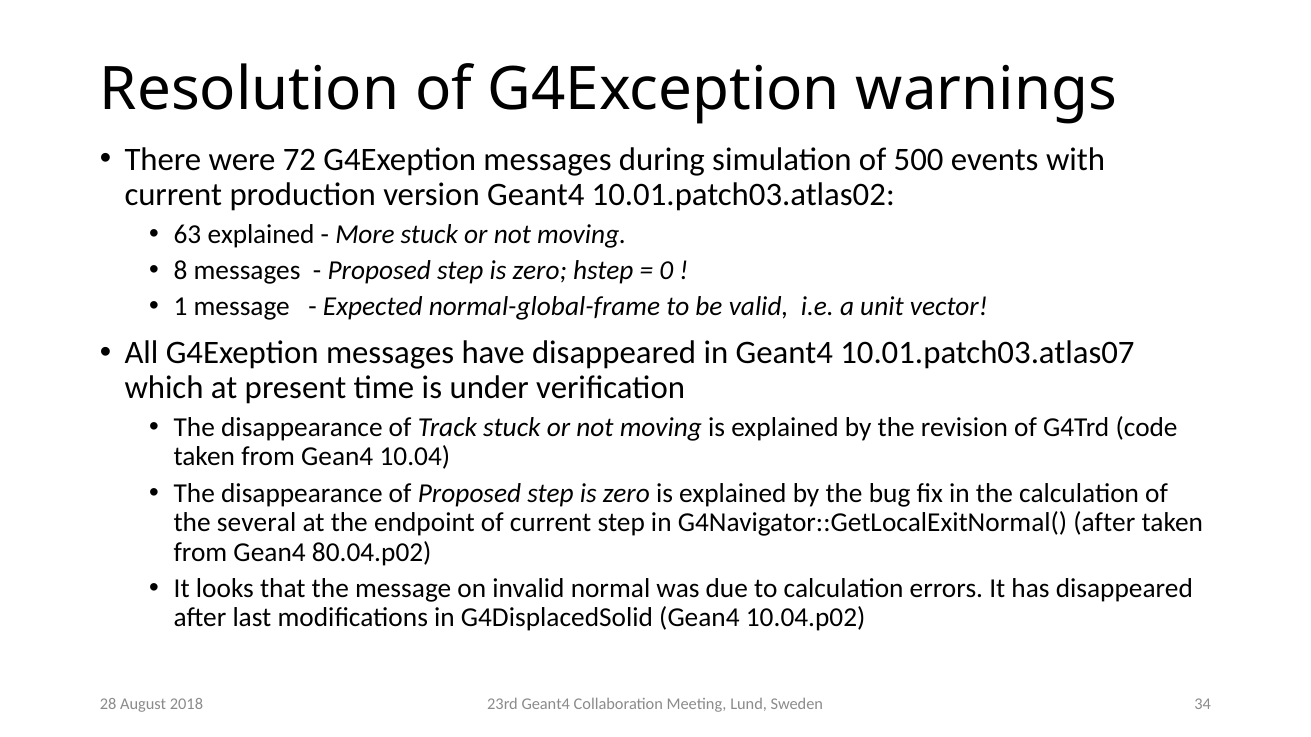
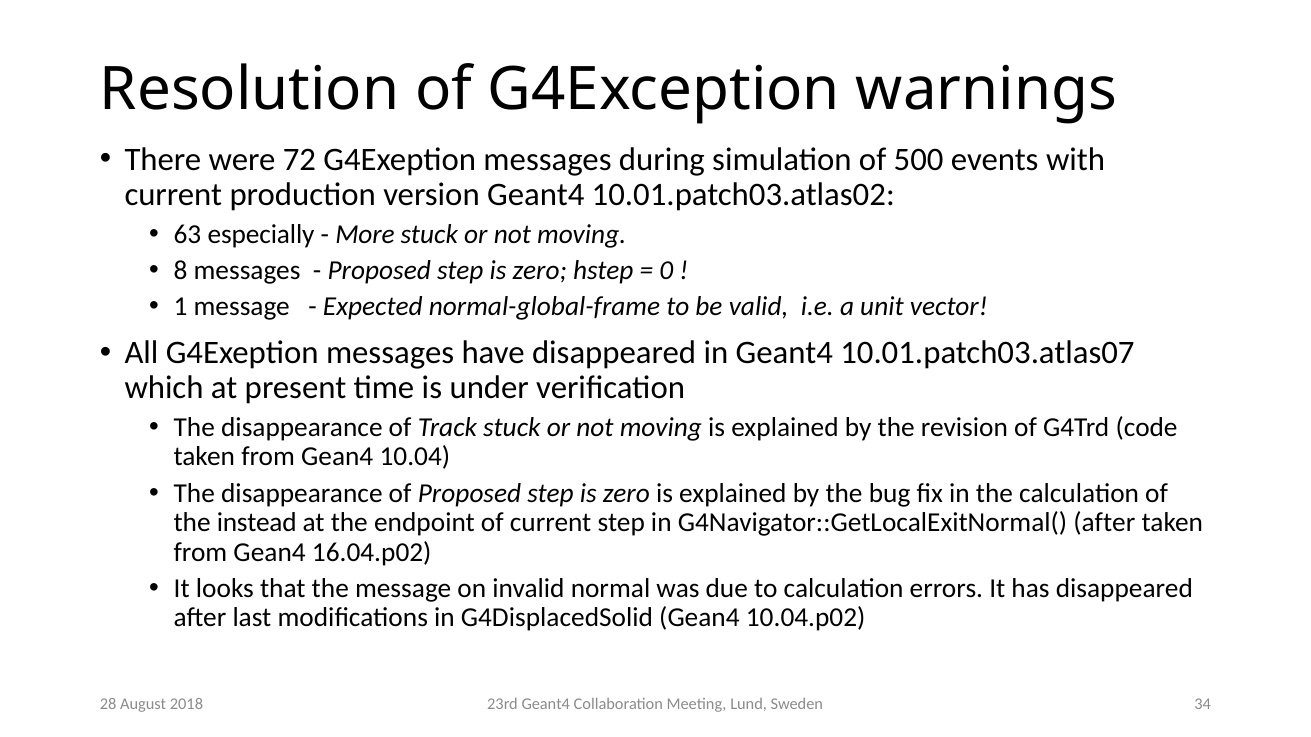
63 explained: explained -> especially (261, 234)
several: several -> instead (257, 523)
80.04.p02: 80.04.p02 -> 16.04.p02 (372, 552)
